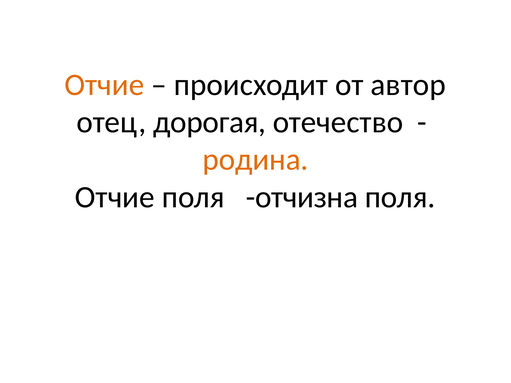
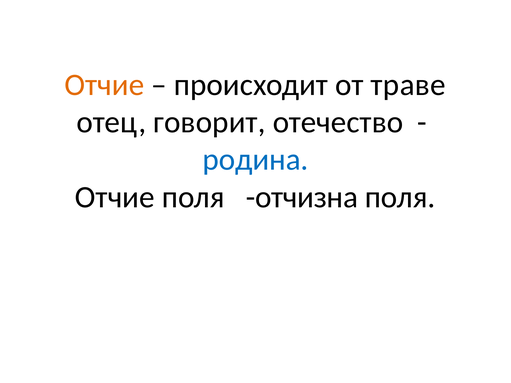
автор: автор -> траве (408, 85)
дорогая: дорогая -> говорит (209, 122)
родина colour: orange -> blue (255, 160)
